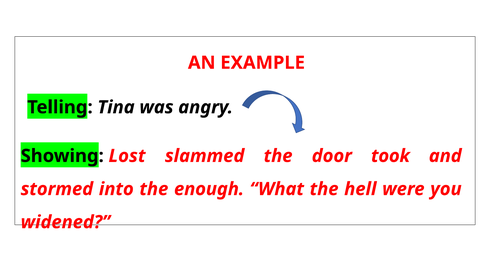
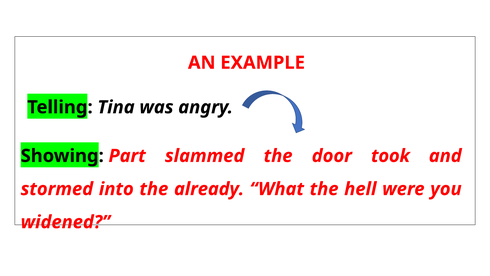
Lost: Lost -> Part (127, 156)
enough: enough -> already (209, 189)
